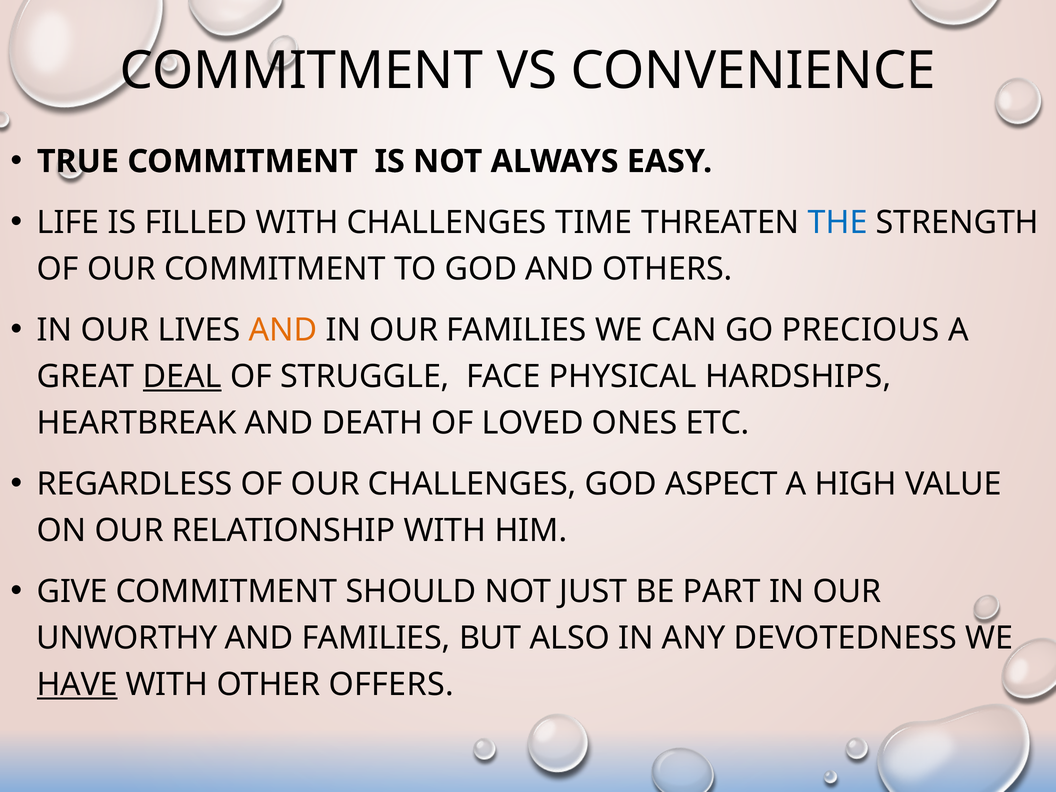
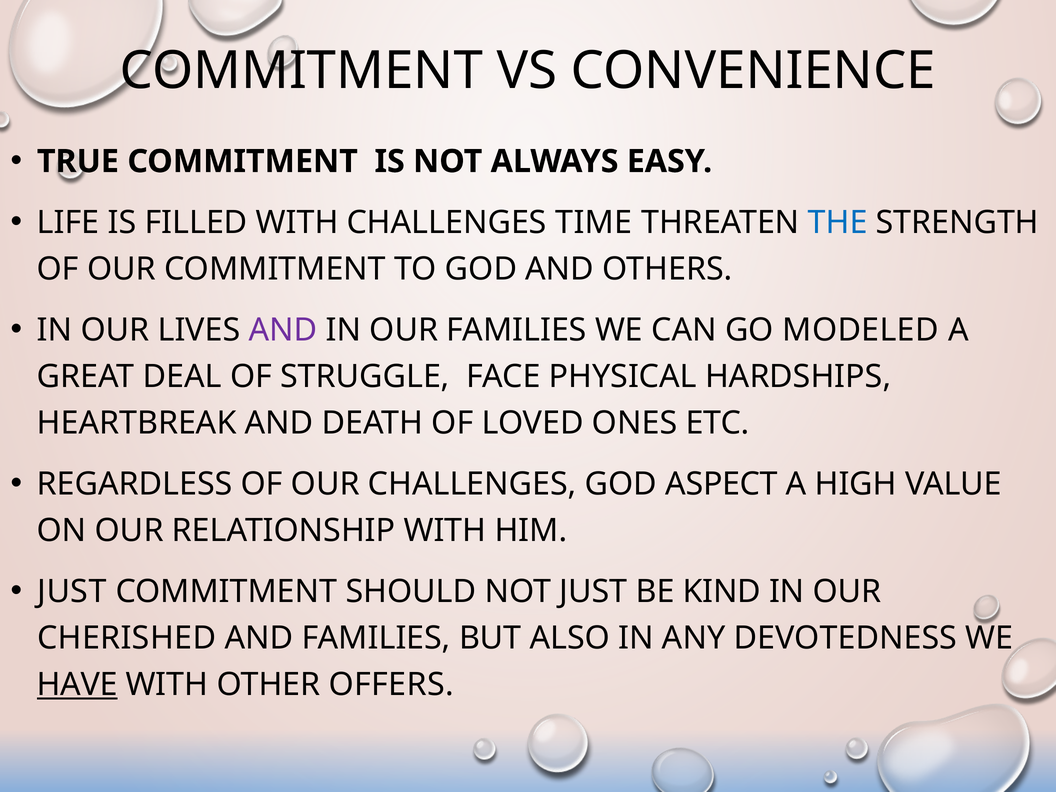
AND colour: orange -> purple (283, 330)
PRECIOUS: PRECIOUS -> MODELED (861, 330)
DEAL underline: present -> none (182, 377)
GIVE: GIVE -> JUST (72, 592)
PART: PART -> KIND (722, 592)
UNWORTHY: UNWORTHY -> CHERISHED (127, 638)
